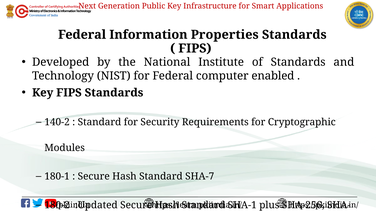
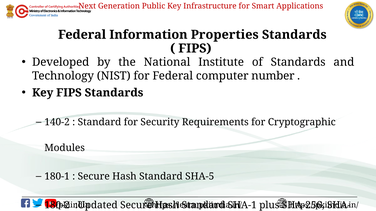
enabled: enabled -> number (273, 76)
SHA-7: SHA-7 -> SHA-5 (200, 177)
